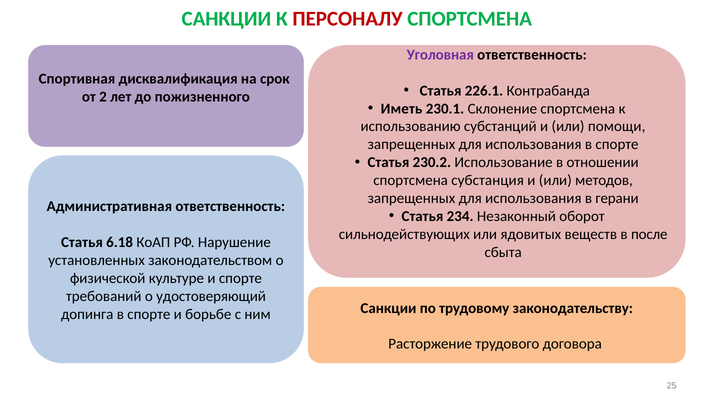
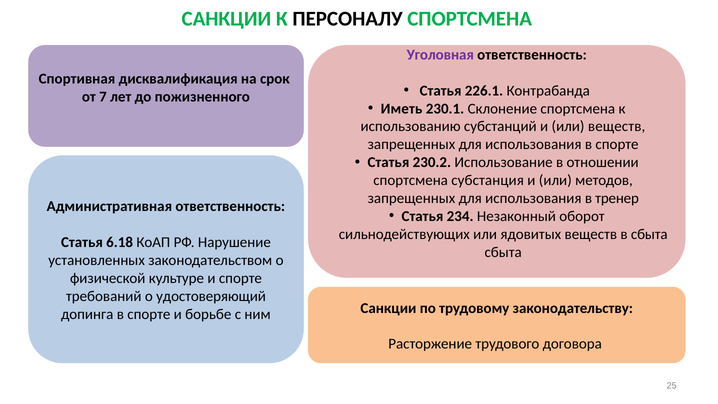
ПЕРСОНАЛУ colour: red -> black (348, 19)
2: 2 -> 7 (103, 97)
или помощи: помощи -> веществ (617, 127)
герани: герани -> тренер (617, 198)
в после: после -> сбыта (649, 234)
